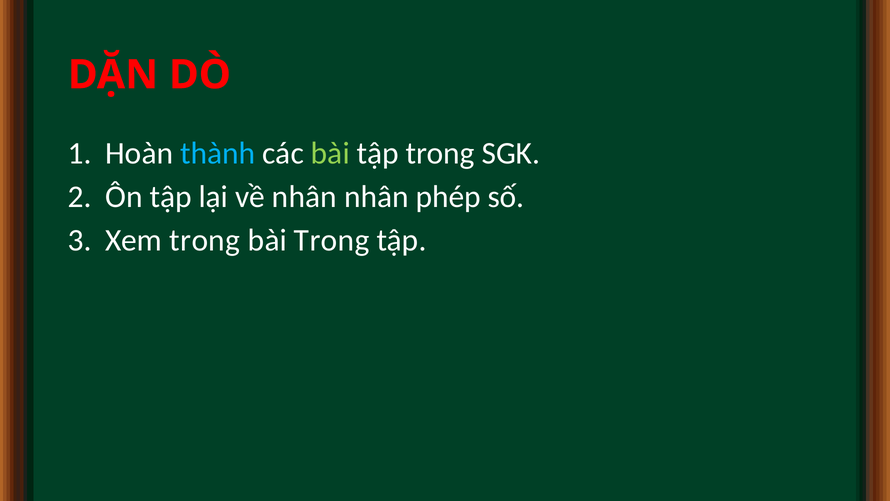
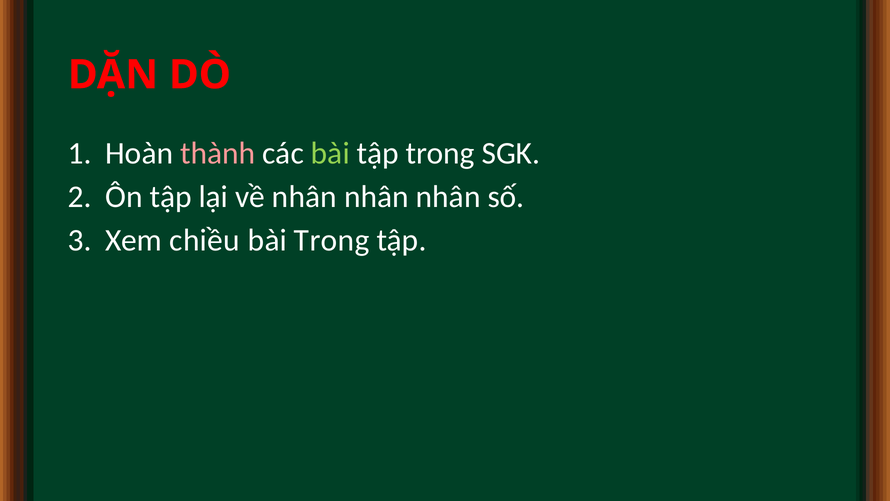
thành colour: light blue -> pink (218, 153)
phép: phép -> nhân (448, 197)
Xem trong: trong -> chiều (205, 240)
